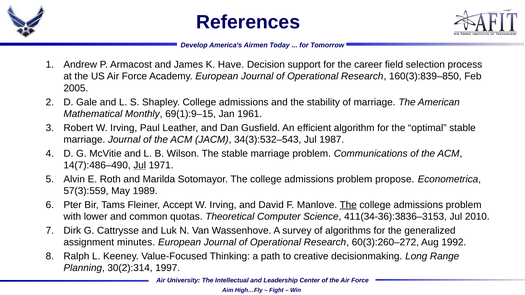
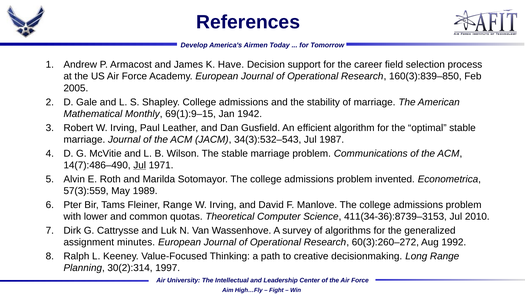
1961: 1961 -> 1942 (250, 114)
propose: propose -> invented (395, 179)
Fleiner Accept: Accept -> Range (178, 205)
The underline: present -> none (348, 205)
411(34-36):3836–3153: 411(34-36):3836–3153 -> 411(34-36):8739–3153 (395, 217)
